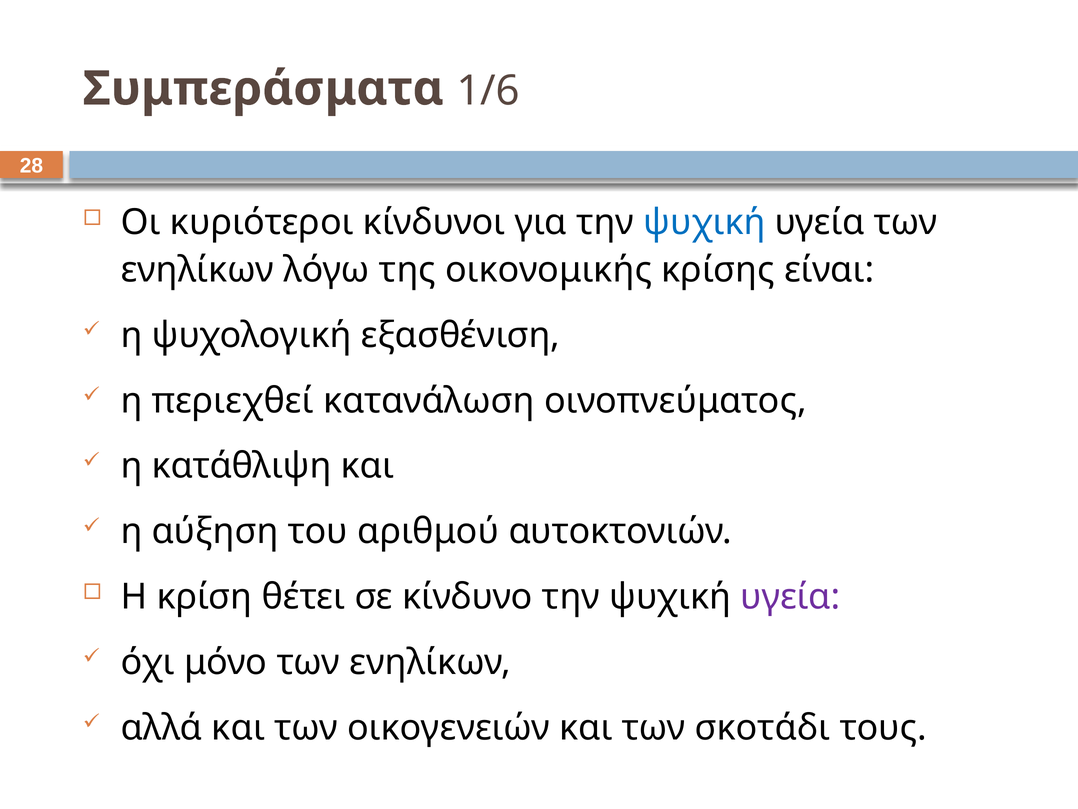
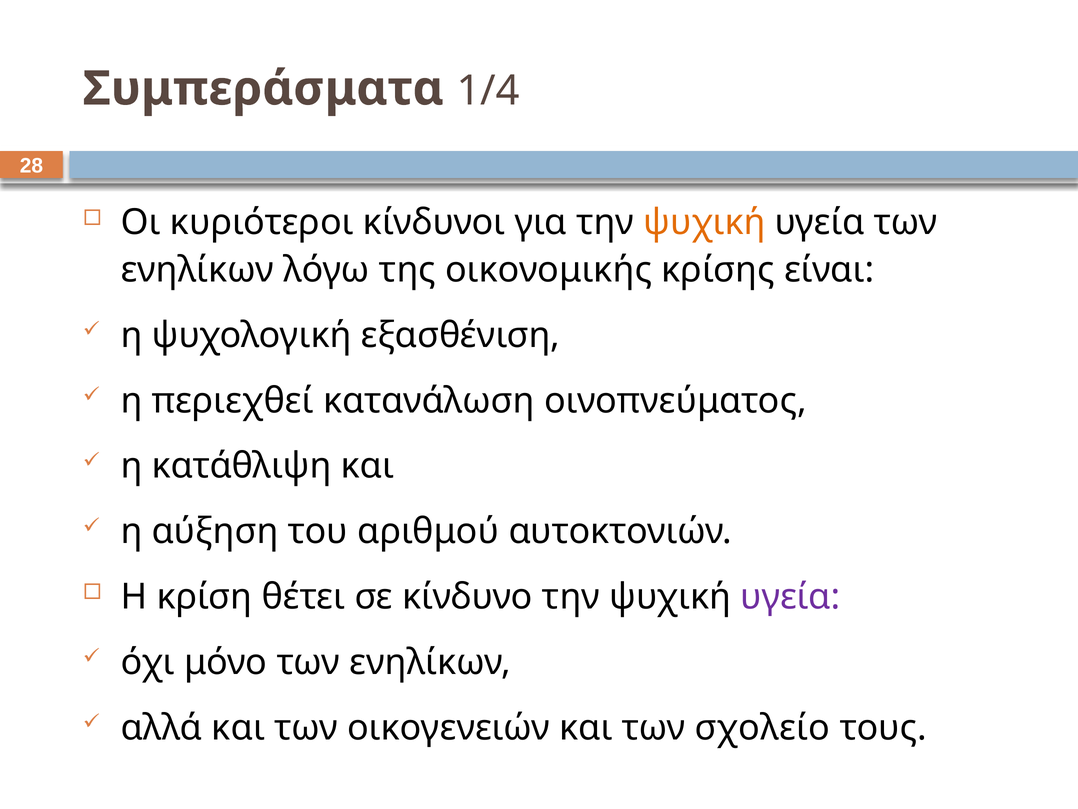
1/6: 1/6 -> 1/4 (488, 91)
ψυχική colour: blue -> orange (704, 222)
σκοτάδι: σκοτάδι -> σχολείο (762, 727)
